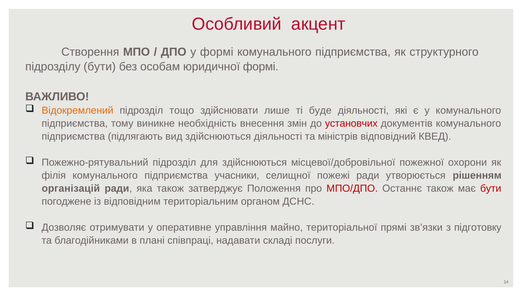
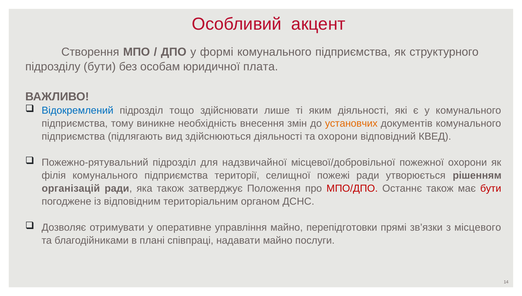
юридичної формі: формі -> плата (261, 67)
Відокремлений colour: orange -> blue (78, 110)
буде: буде -> яким (320, 110)
установчих colour: red -> orange (351, 123)
та міністрів: міністрів -> охорони (338, 136)
для здійснюються: здійснюються -> надзвичайної (254, 163)
учасники: учасники -> території (237, 176)
територіальної: територіальної -> перепідготовки (342, 228)
підготовку: підготовку -> місцевого (478, 228)
надавати складі: складі -> майно (278, 241)
